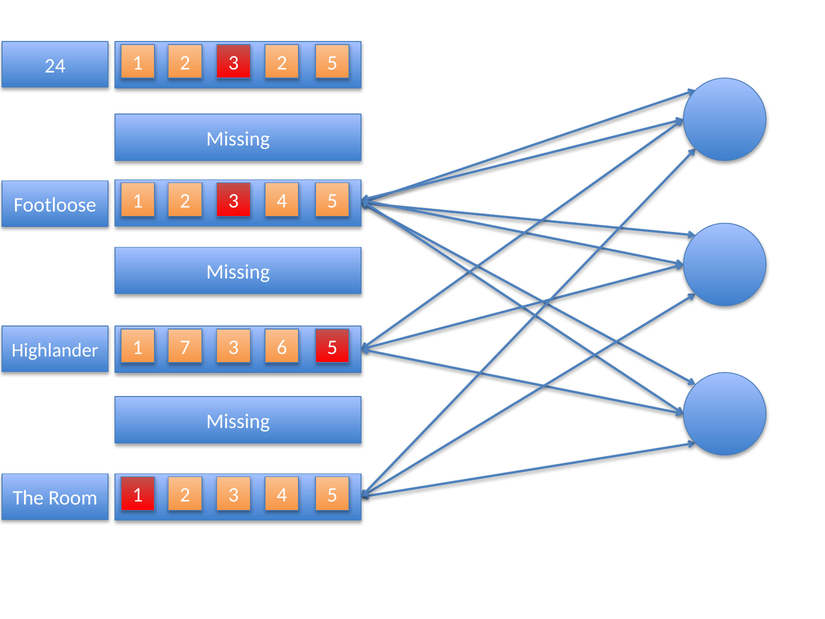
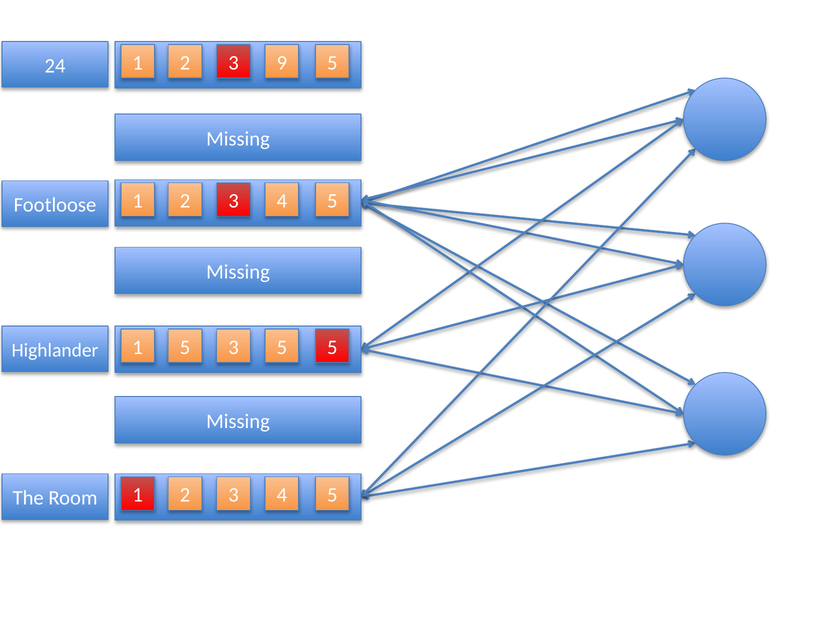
3 2: 2 -> 9 (282, 63)
1 7: 7 -> 5 (185, 347)
3 6: 6 -> 5 (282, 347)
